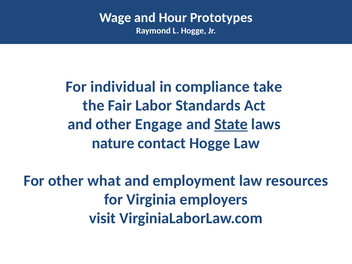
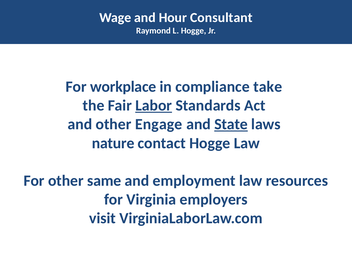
Prototypes: Prototypes -> Consultant (221, 18)
individual: individual -> workplace (123, 87)
Labor underline: none -> present (154, 106)
what: what -> same (104, 181)
